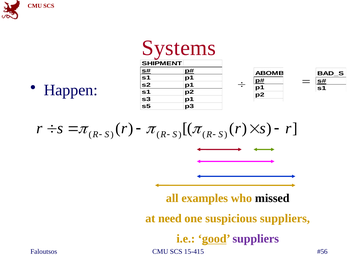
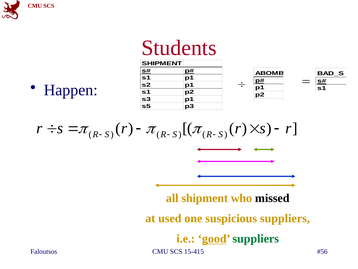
Systems: Systems -> Students (179, 48)
all examples: examples -> shipment (205, 198)
need: need -> used (170, 218)
suppliers colour: purple -> green (256, 238)
